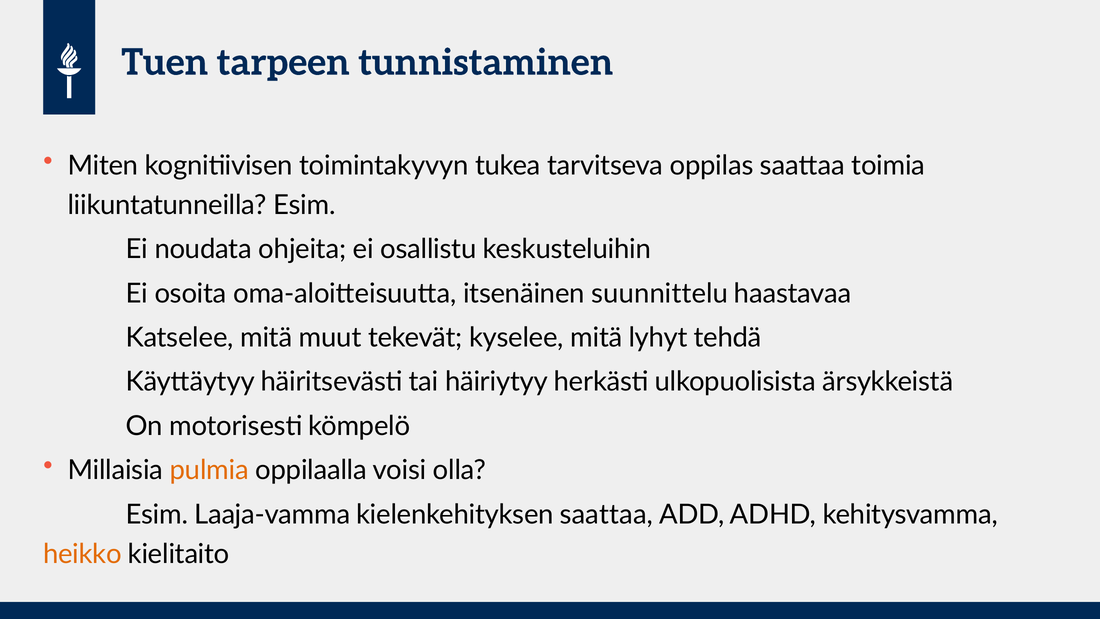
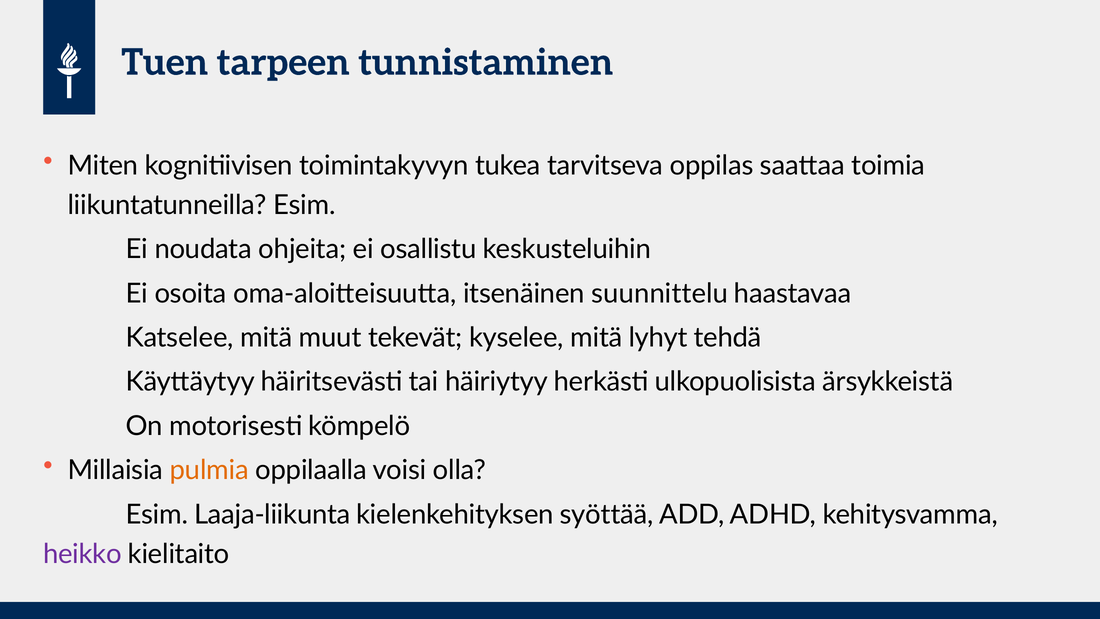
Laaja-vamma: Laaja-vamma -> Laaja-liikunta (272, 514)
kielenkehityksen saattaa: saattaa -> syöttää (607, 514)
heikko colour: orange -> purple (82, 554)
